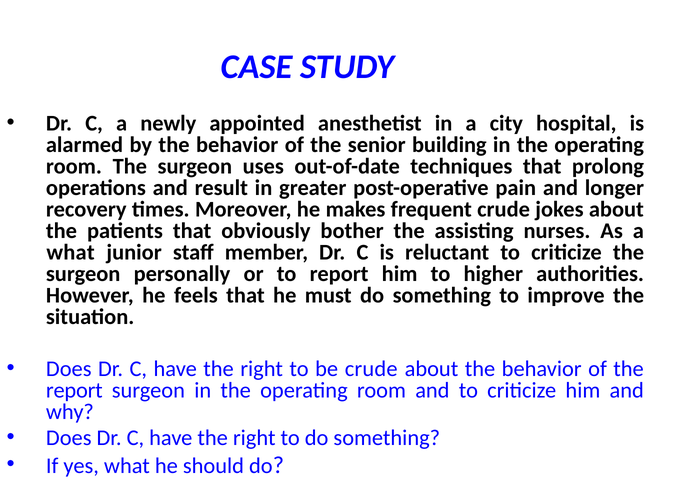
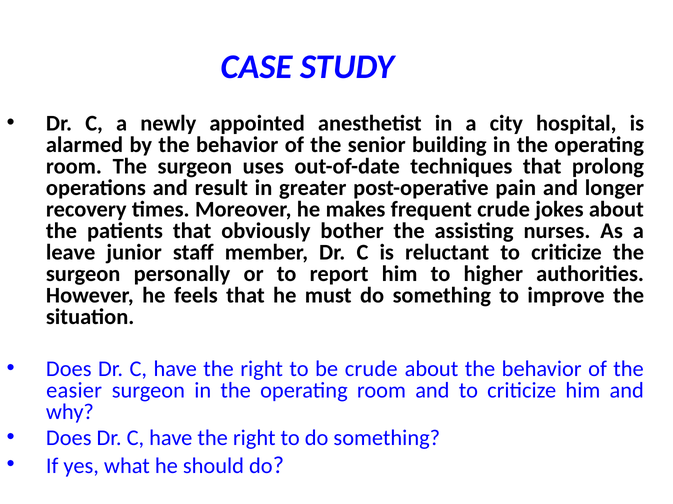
what: what -> leave (71, 253)
report: report -> easier (74, 391)
